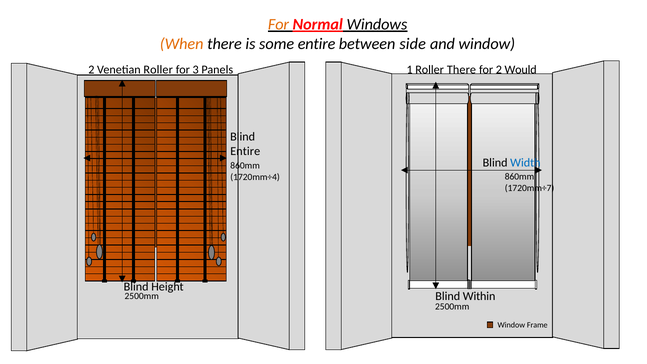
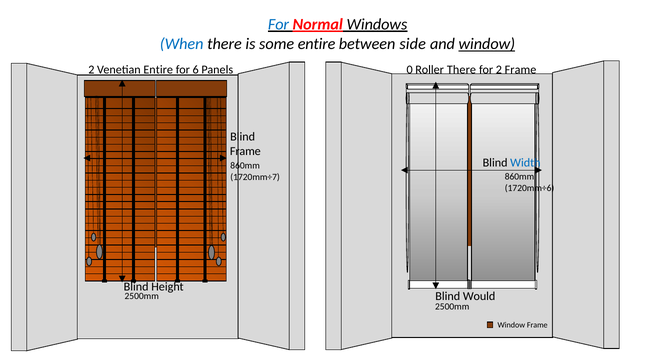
For colour: orange -> blue (278, 24)
When colour: orange -> blue (182, 44)
window underline: none -> present (487, 44)
Venetian Roller: Roller -> Entire (158, 70)
3: 3 -> 6 (196, 70)
1: 1 -> 0 (410, 70)
2 Would: Would -> Frame (521, 70)
Entire: Entire -> Frame (245, 151)
1720mm÷4: 1720mm÷4 -> 1720mm÷7 (255, 177)
1720mm÷7: 1720mm÷7 -> 1720mm÷6 (530, 188)
Within: Within -> Would (479, 296)
